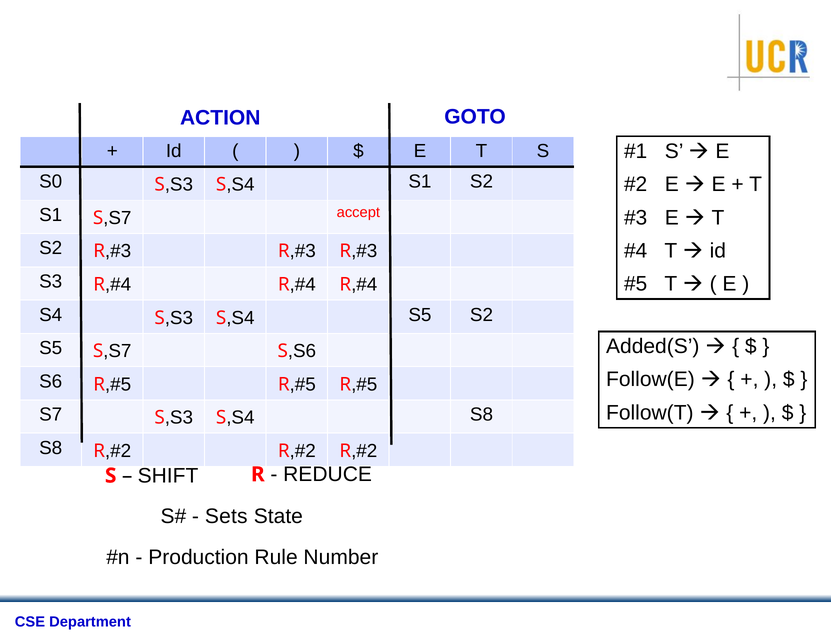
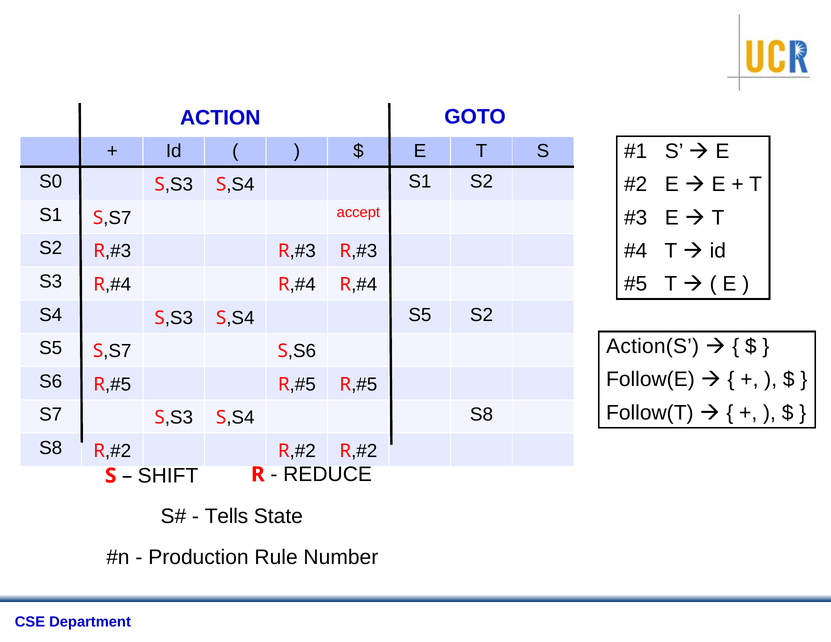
Added(S: Added(S -> Action(S (653, 346)
Sets: Sets -> Tells (226, 516)
